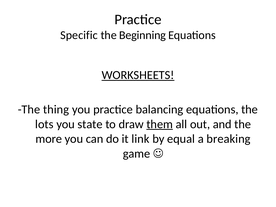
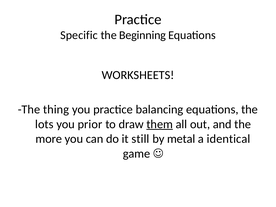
WORKSHEETS underline: present -> none (138, 75)
state: state -> prior (90, 124)
link: link -> still (140, 139)
equal: equal -> metal (181, 139)
breaking: breaking -> identical (229, 139)
